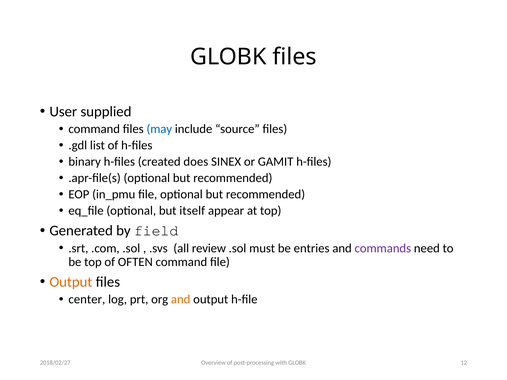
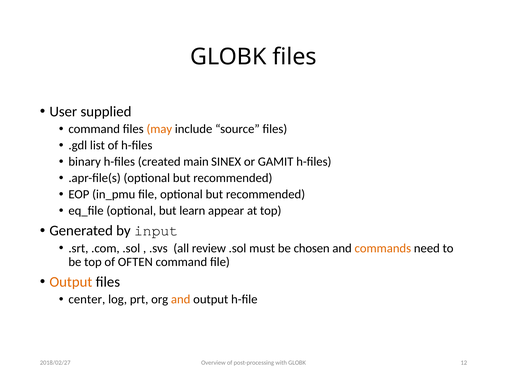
may colour: blue -> orange (159, 129)
does: does -> main (196, 162)
itself: itself -> learn (192, 211)
field: field -> input (156, 231)
entries: entries -> chosen (312, 248)
commands colour: purple -> orange (383, 248)
